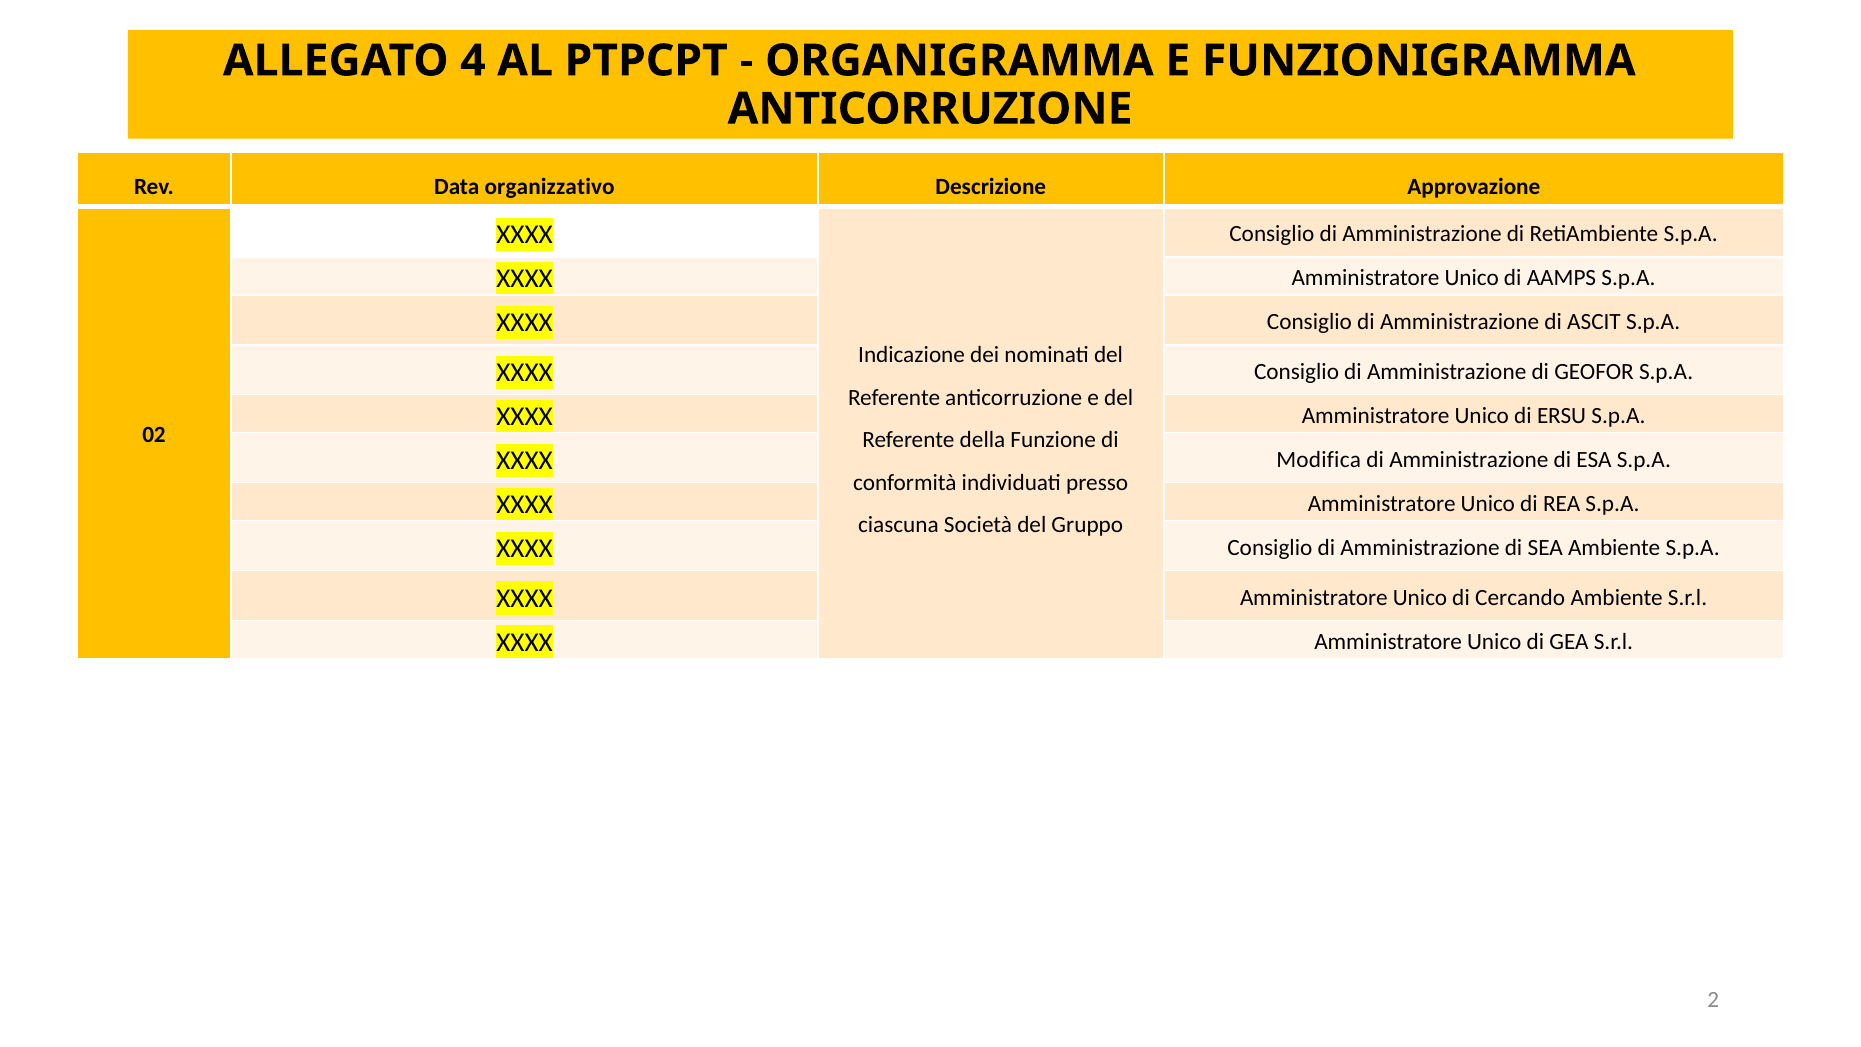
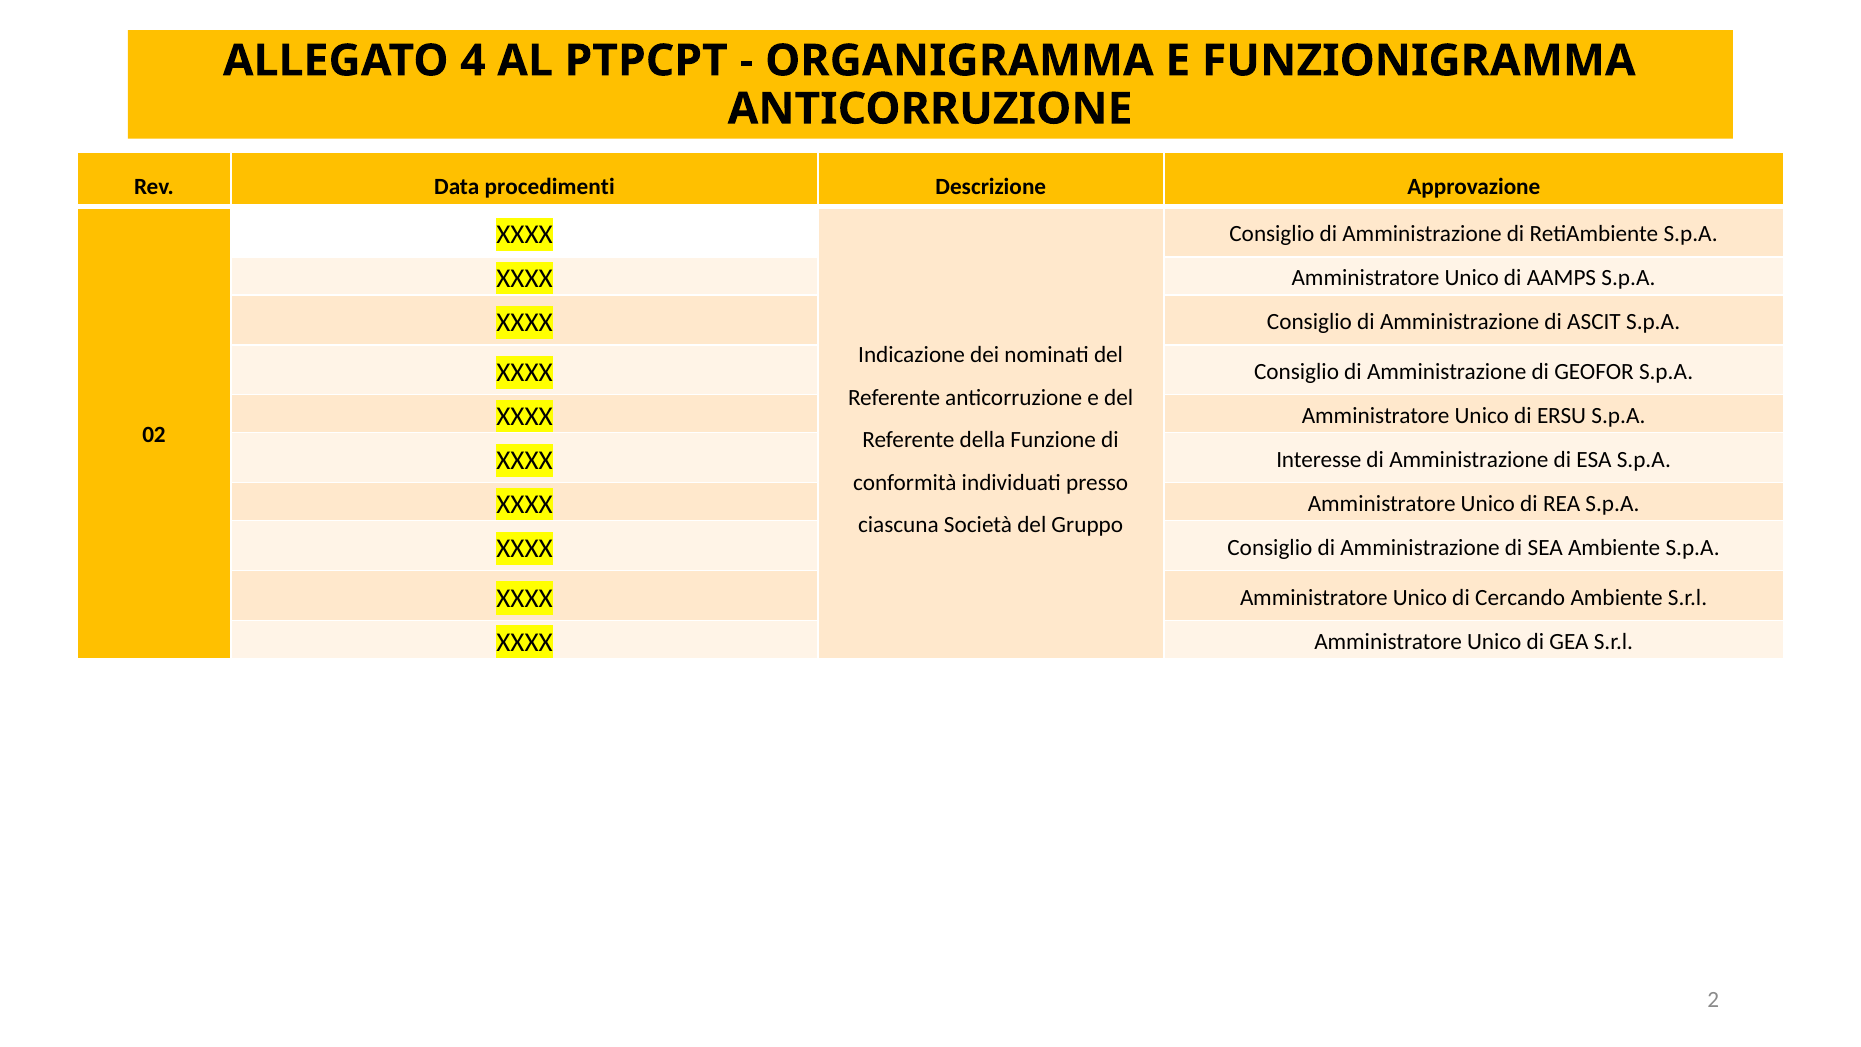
organizzativo: organizzativo -> procedimenti (550, 187)
Modifica: Modifica -> Interesse (1319, 460)
